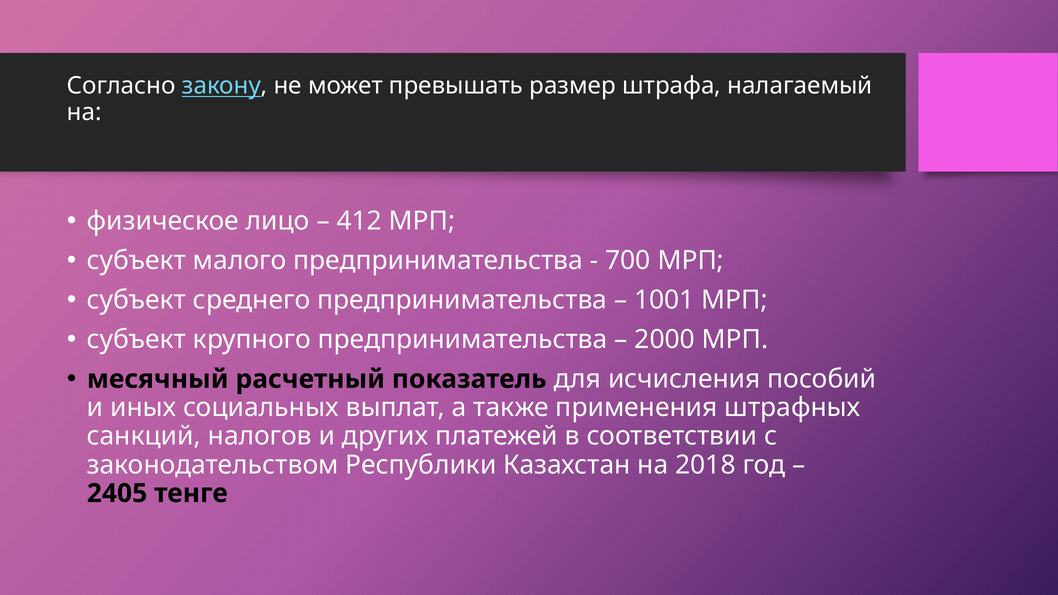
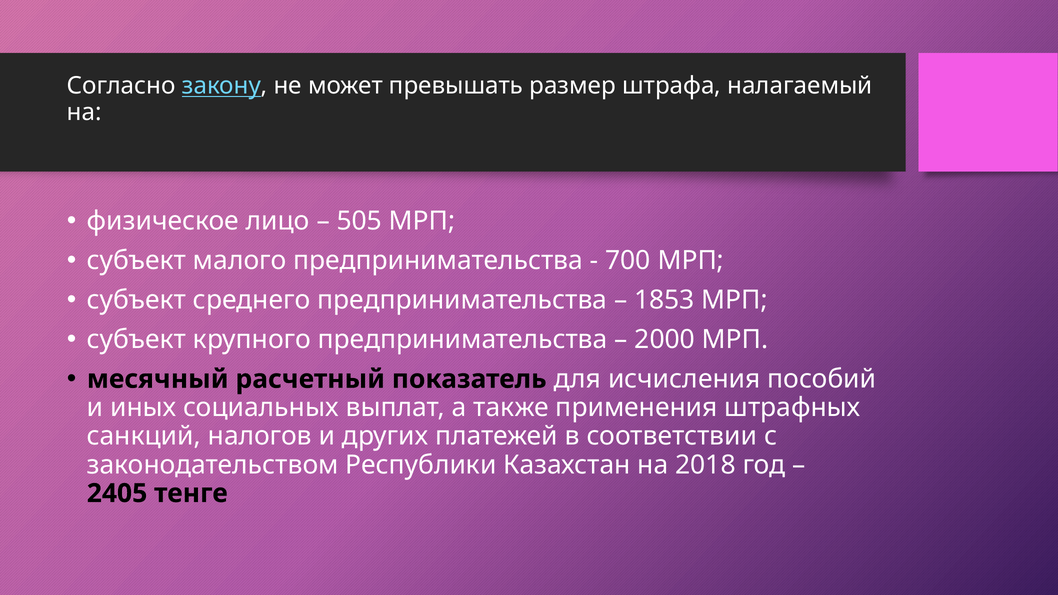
412: 412 -> 505 (359, 221)
1001: 1001 -> 1853 (664, 300)
